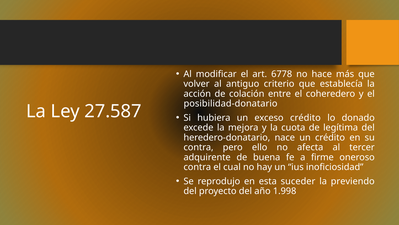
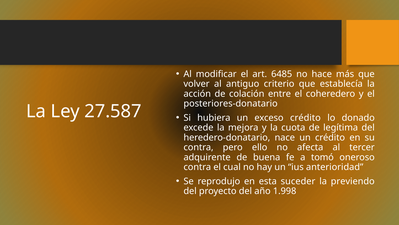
6778: 6778 -> 6485 (282, 74)
posibilidad-donatario: posibilidad-donatario -> posteriores-donatario (231, 103)
firme: firme -> tomó (322, 157)
inoficiosidad: inoficiosidad -> anterioridad (335, 167)
